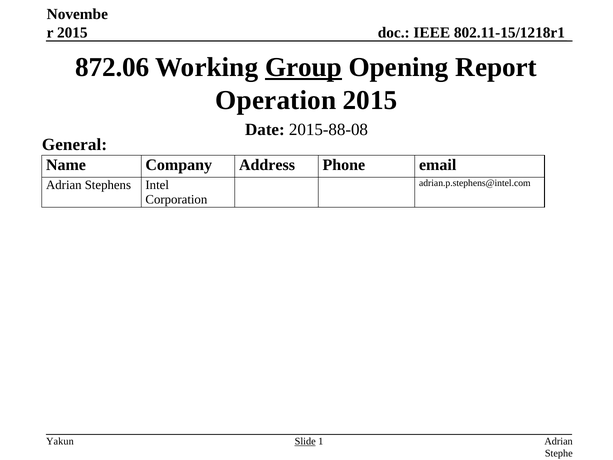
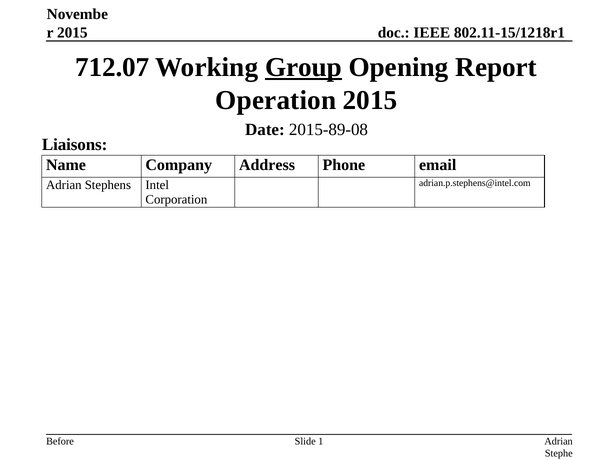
872.06: 872.06 -> 712.07 (112, 67)
2015-88-08: 2015-88-08 -> 2015-89-08 (329, 130)
General: General -> Liaisons (75, 145)
Yakun: Yakun -> Before (60, 441)
Slide underline: present -> none (305, 441)
